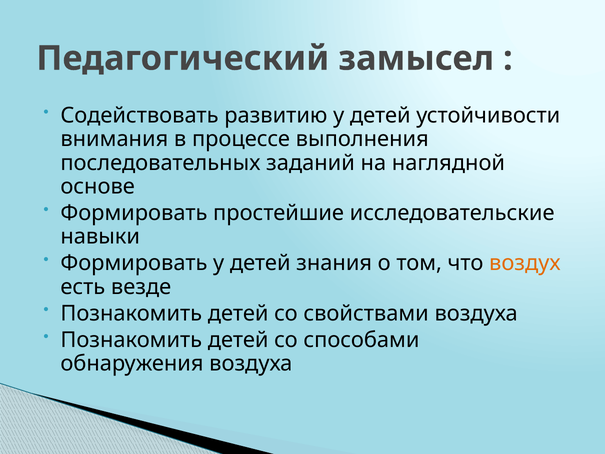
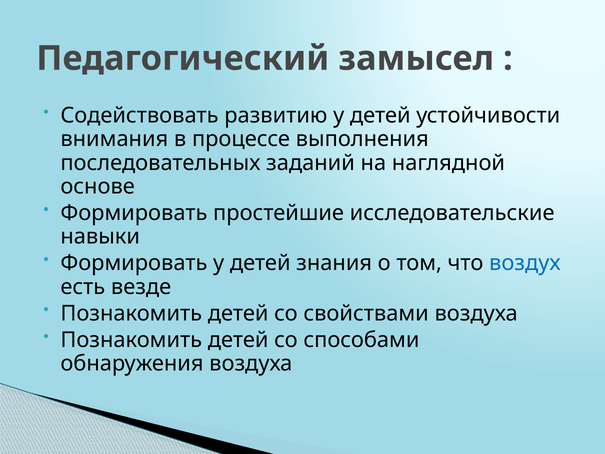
воздух colour: orange -> blue (525, 263)
